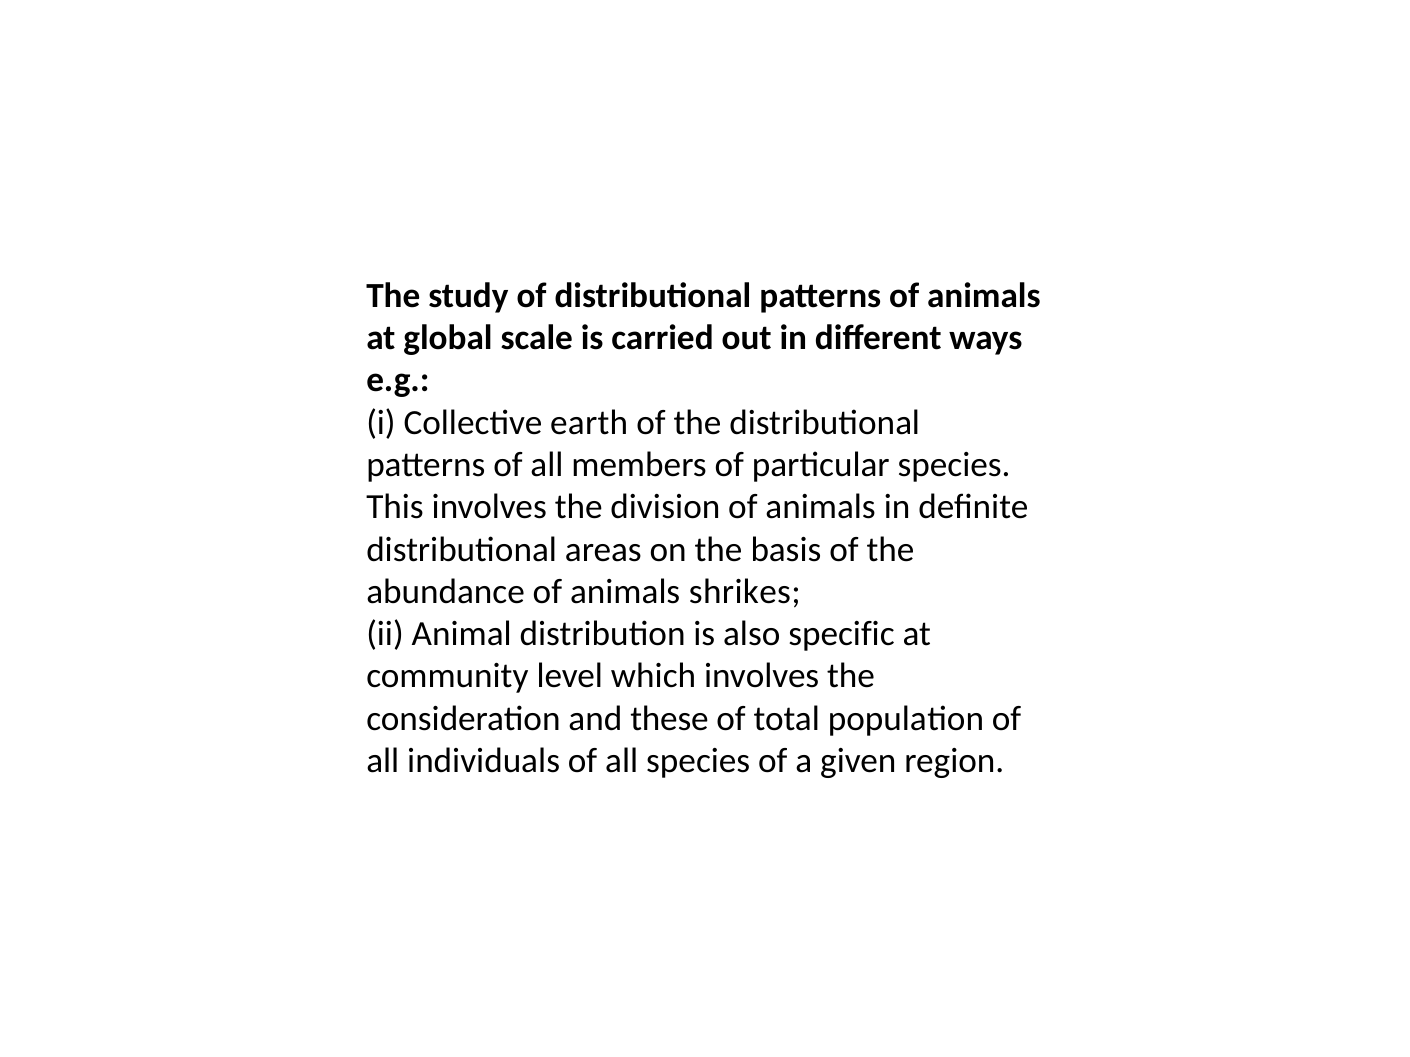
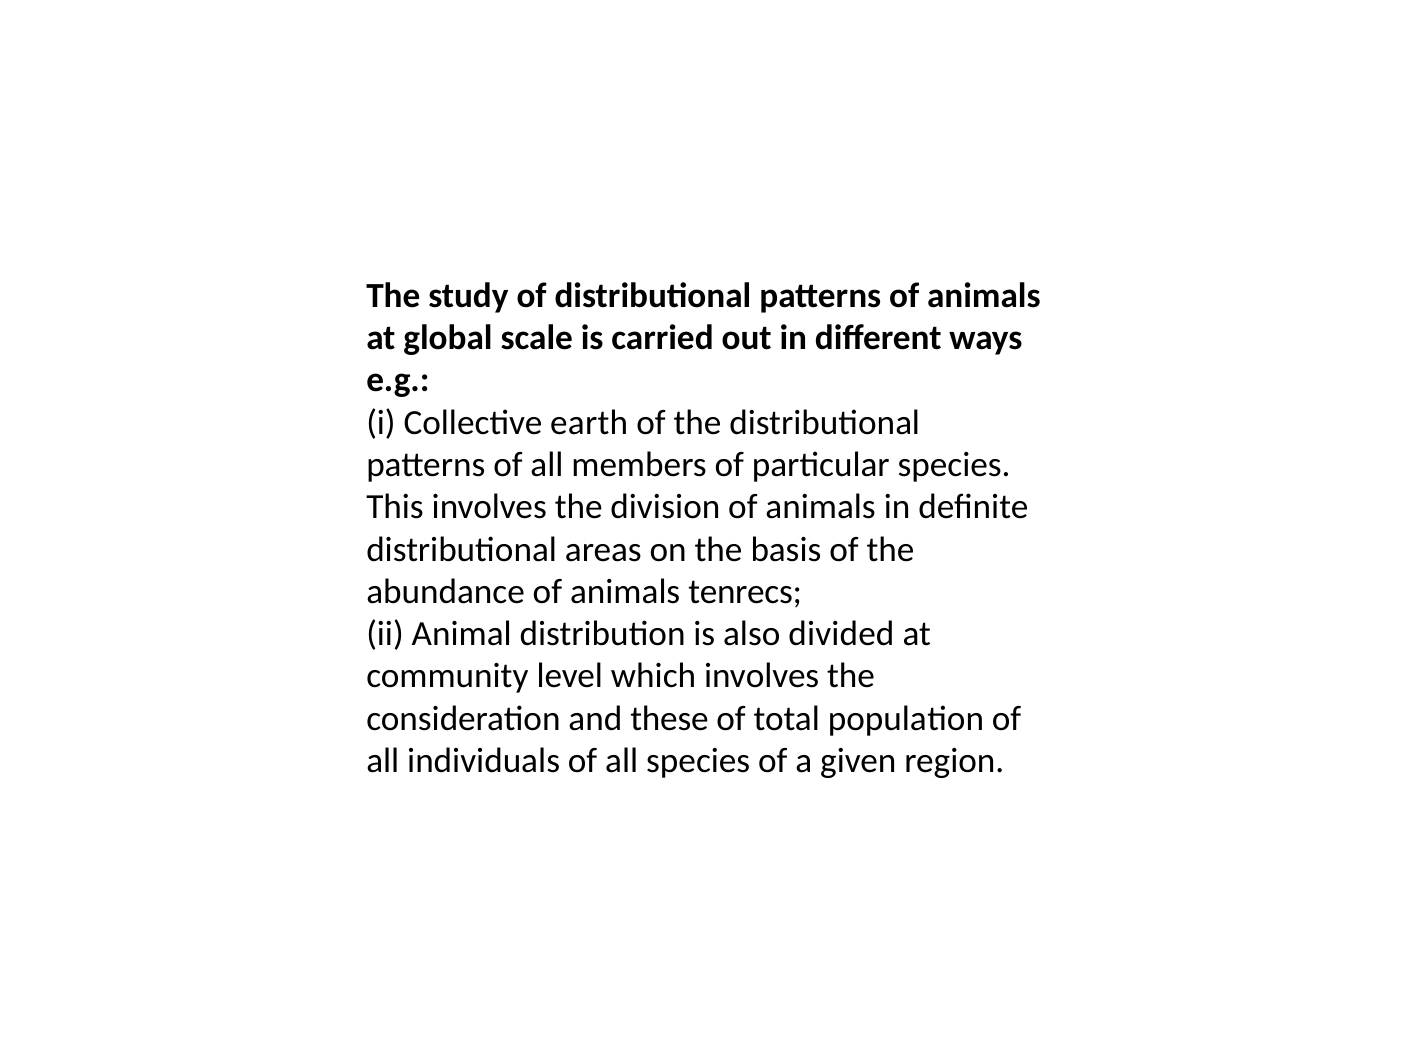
shrikes: shrikes -> tenrecs (745, 592)
specific: specific -> divided (841, 634)
